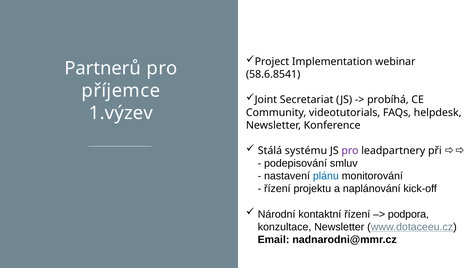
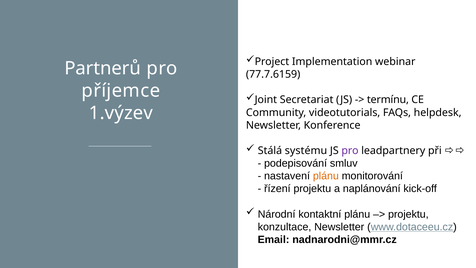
58.6.8541: 58.6.8541 -> 77.7.6159 (273, 74)
probíhá: probíhá -> termínu (388, 100)
plánu colour: blue -> orange (326, 176)
kontaktní řízení: řízení -> plánu (357, 214)
podpora: podpora -> projektu (408, 214)
